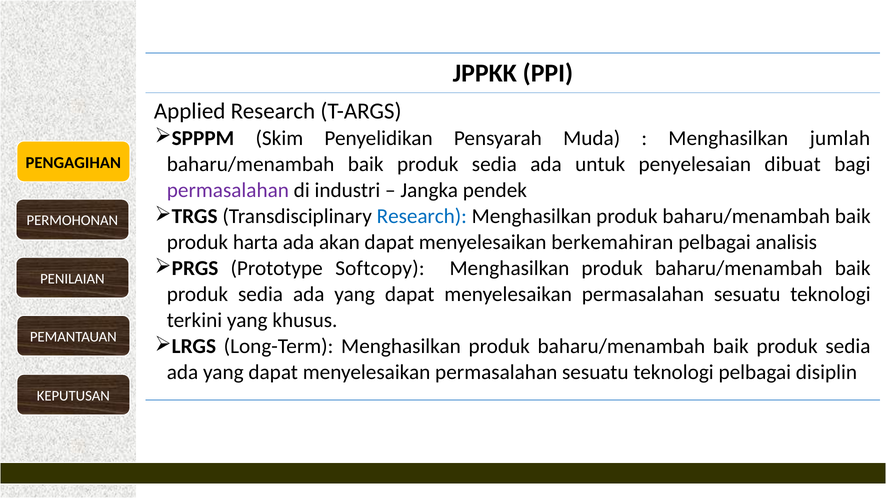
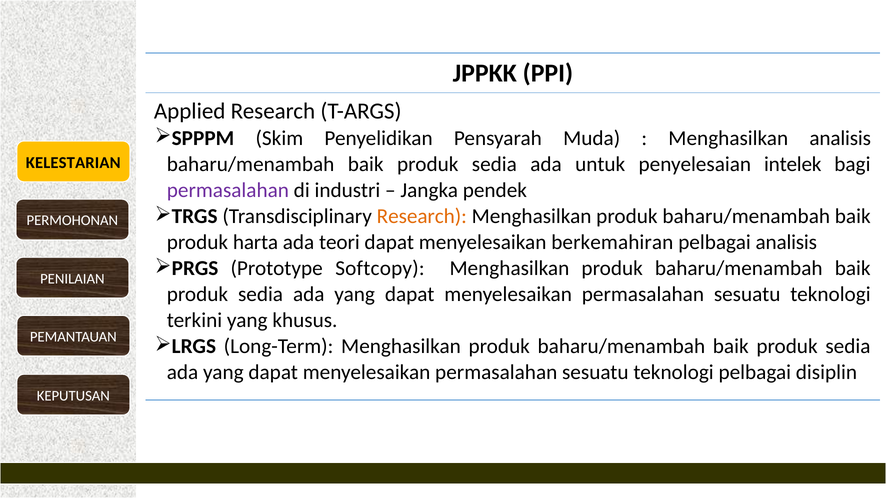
Menghasilkan jumlah: jumlah -> analisis (840, 138)
dibuat: dibuat -> intelek (793, 164)
PENGAGIHAN: PENGAGIHAN -> KELESTARIAN (73, 163)
Research colour: blue -> orange (422, 216)
akan: akan -> teori (339, 242)
